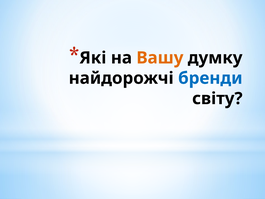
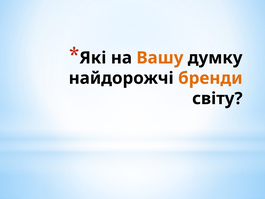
бренди colour: blue -> orange (210, 78)
